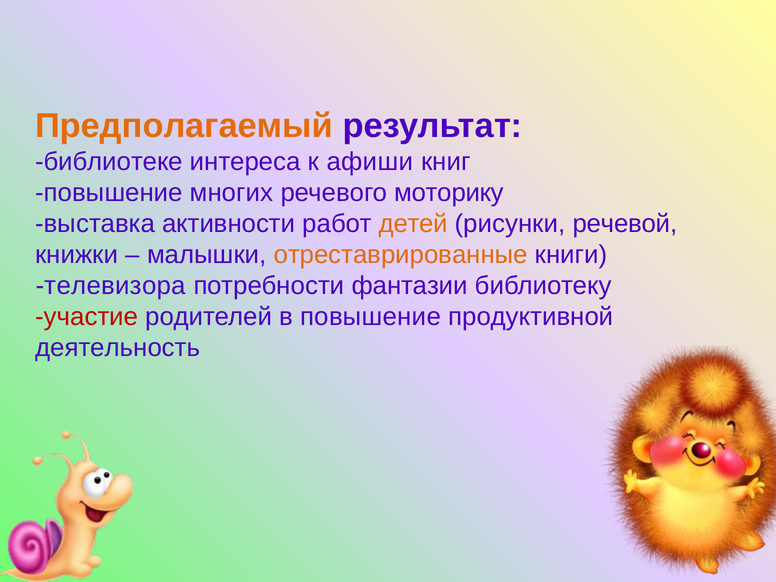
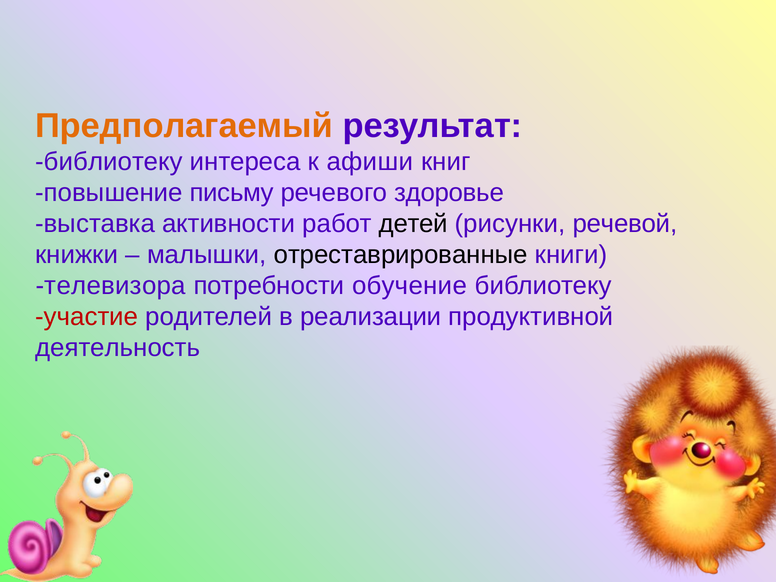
библиотеке: библиотеке -> библиотеку (109, 161)
многих: многих -> письму (232, 193)
моторику: моторику -> здоровье (449, 193)
детей colour: orange -> black (413, 224)
отреставрированные colour: orange -> black (401, 255)
фантазии: фантазии -> обучение (409, 286)
в повышение: повышение -> реализации (371, 317)
